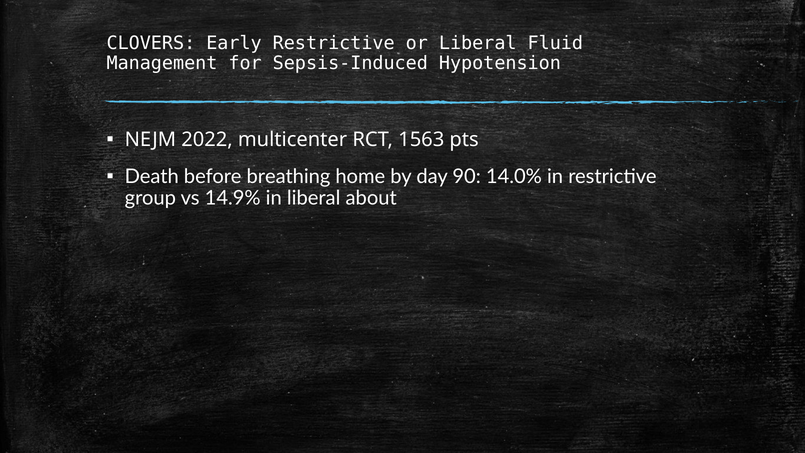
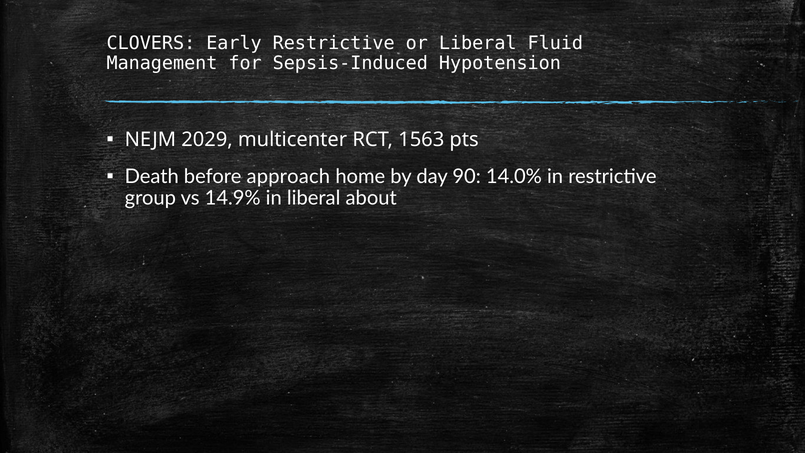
2022: 2022 -> 2029 (207, 140)
breathing: breathing -> approach (288, 176)
